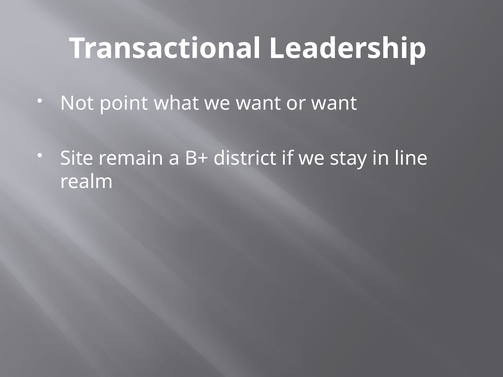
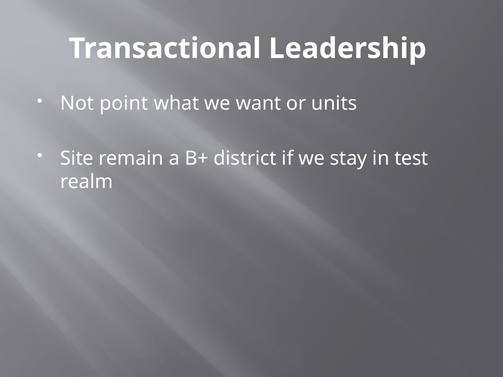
or want: want -> units (334, 104)
line: line -> test (411, 158)
